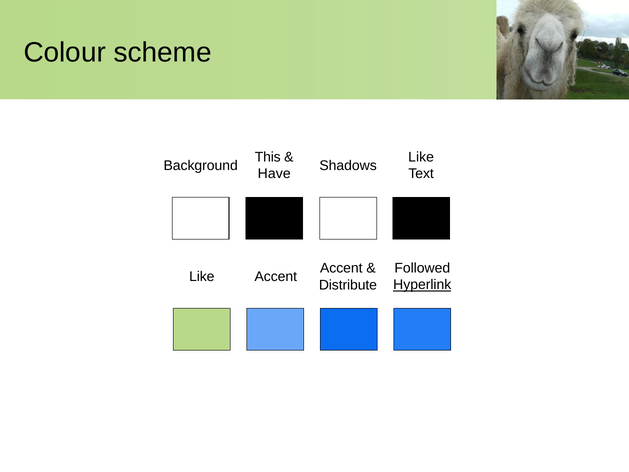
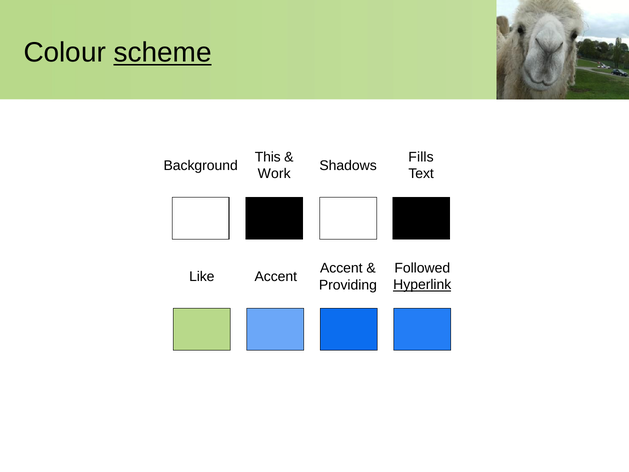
scheme underline: none -> present (163, 53)
Like: Like -> Fills (421, 157)
Have: Have -> Work (274, 174)
Distribute: Distribute -> Providing (348, 285)
